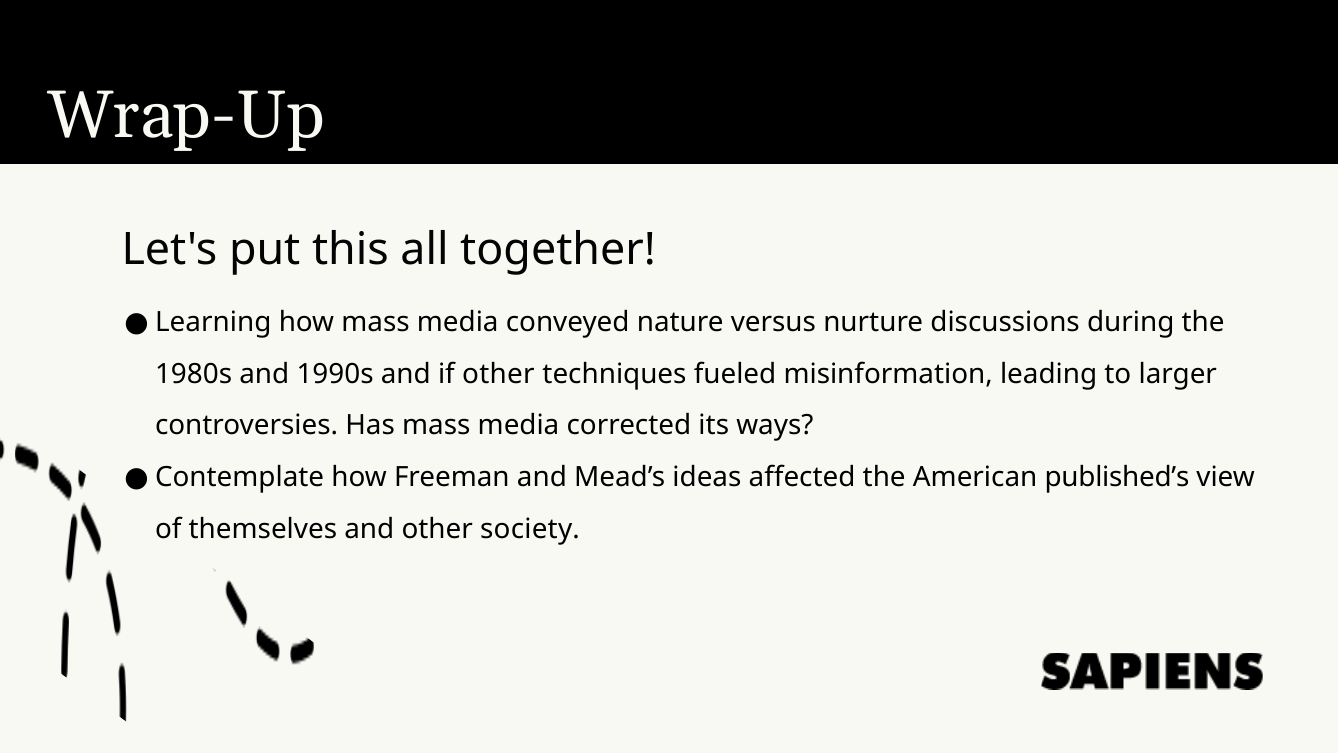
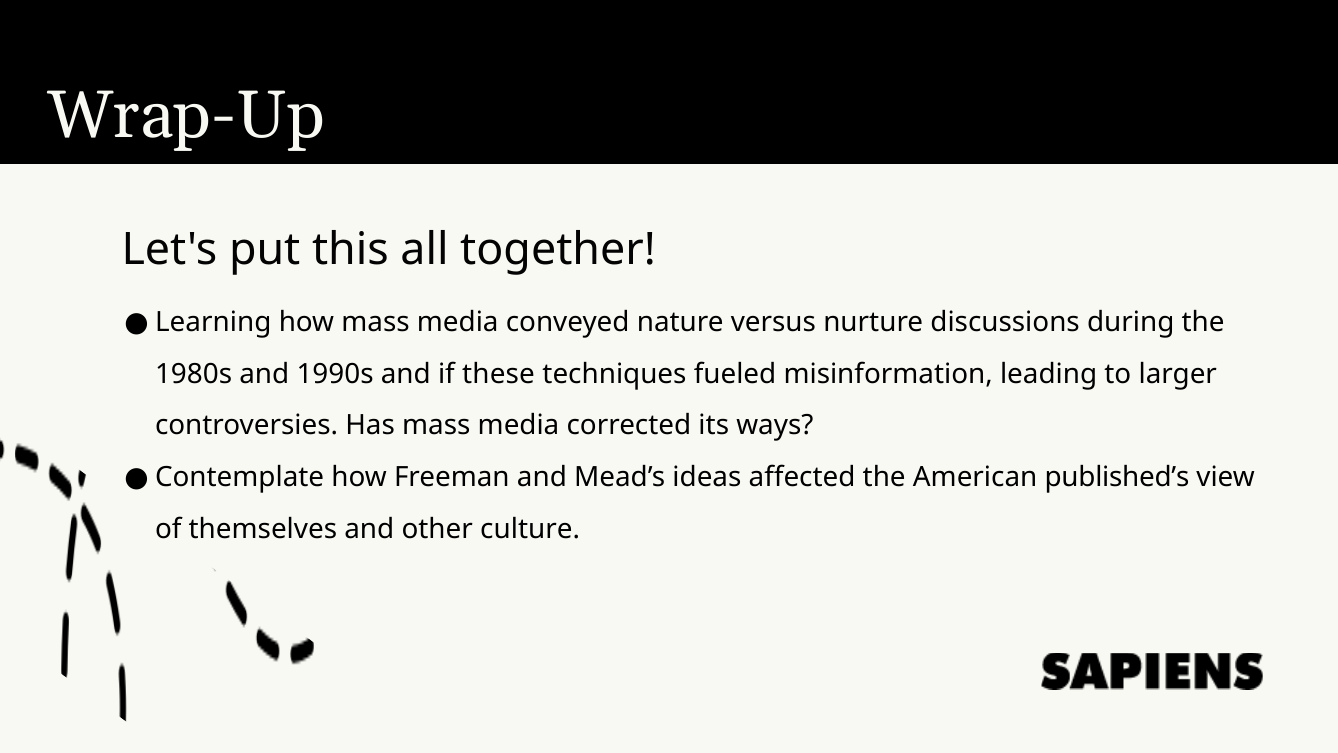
if other: other -> these (499, 374)
society: society -> culture (530, 529)
